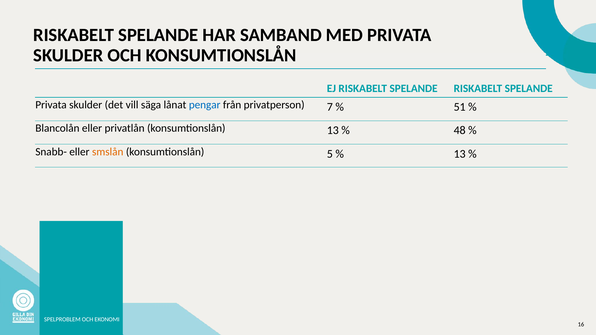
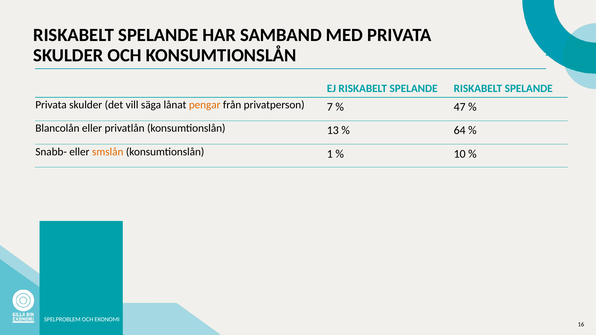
pengar colour: blue -> orange (205, 105)
51: 51 -> 47 (460, 107)
48: 48 -> 64 (460, 130)
5: 5 -> 1 (330, 154)
13: 13 -> 10 (460, 154)
